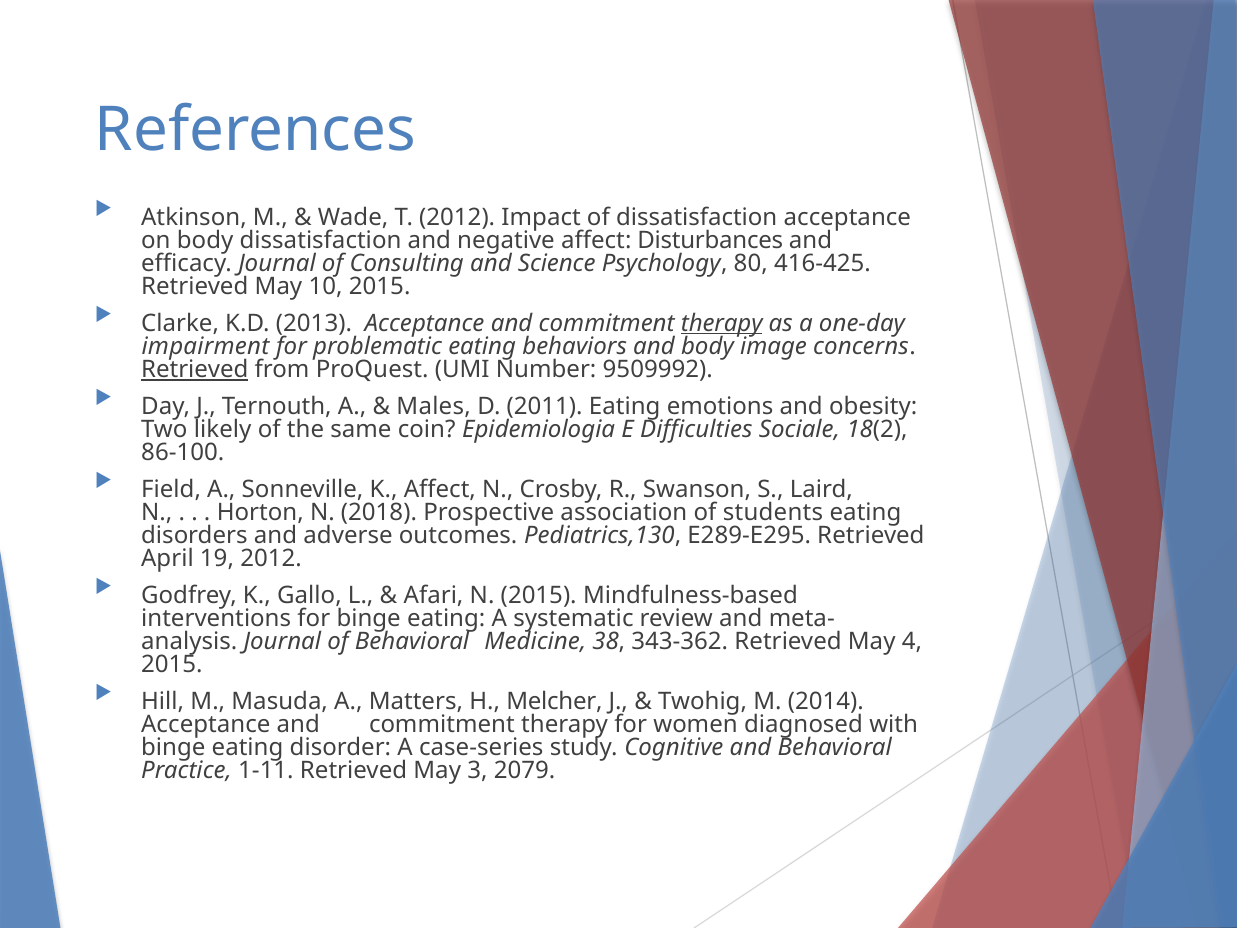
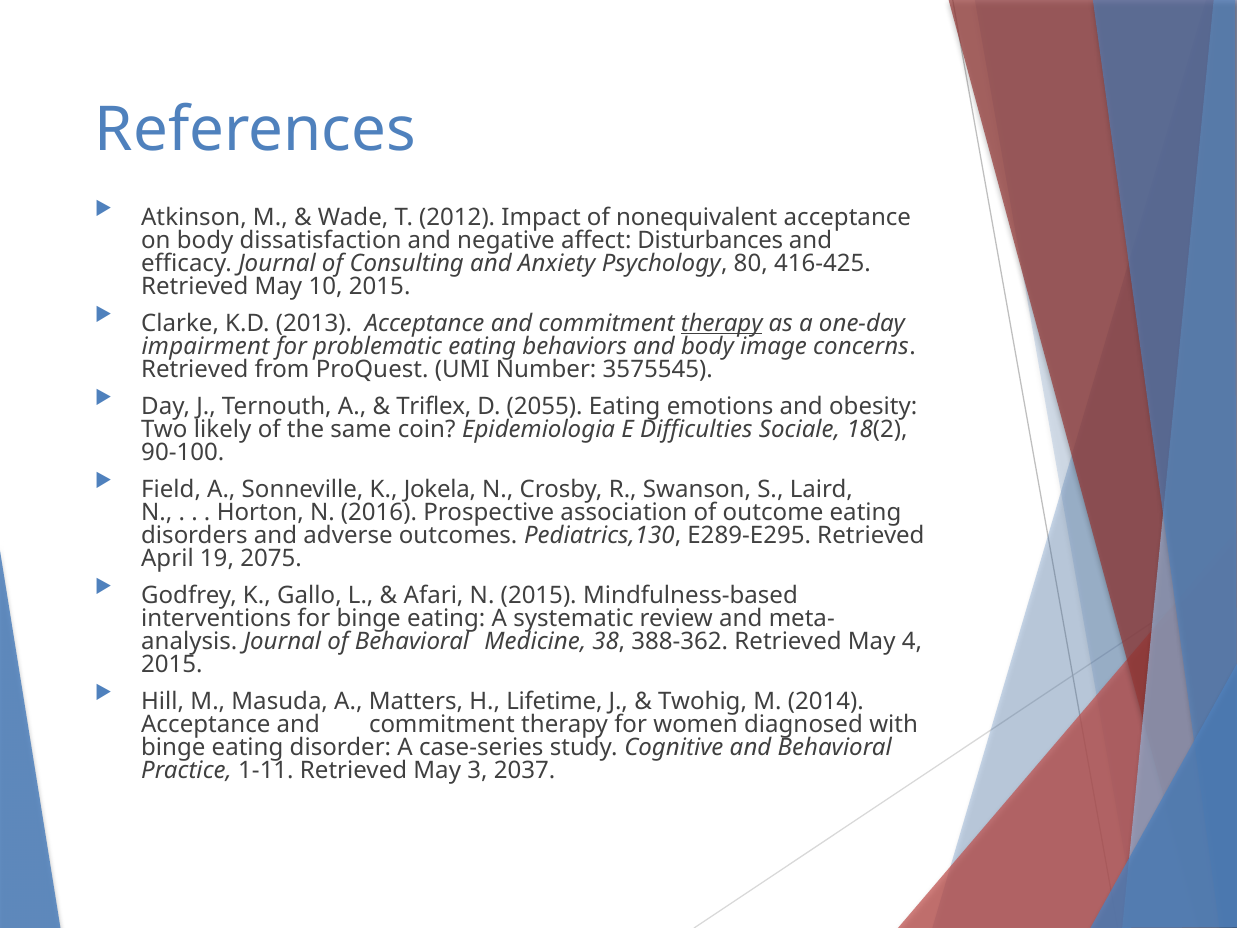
of dissatisfaction: dissatisfaction -> nonequivalent (697, 217)
Science: Science -> Anxiety (557, 263)
Retrieved underline: present -> none (195, 369)
9509992: 9509992 -> 3575545 (658, 369)
Males: Males -> Triflex (434, 406)
2011: 2011 -> 2055 (545, 406)
86-100: 86-100 -> 90-100 (183, 452)
K Affect: Affect -> Jokela (440, 489)
2018: 2018 -> 2016 (379, 512)
students: students -> outcome (773, 512)
19 2012: 2012 -> 2075 (271, 559)
343-362: 343-362 -> 388-362 (680, 641)
Melcher: Melcher -> Lifetime (554, 701)
2079: 2079 -> 2037 (525, 771)
